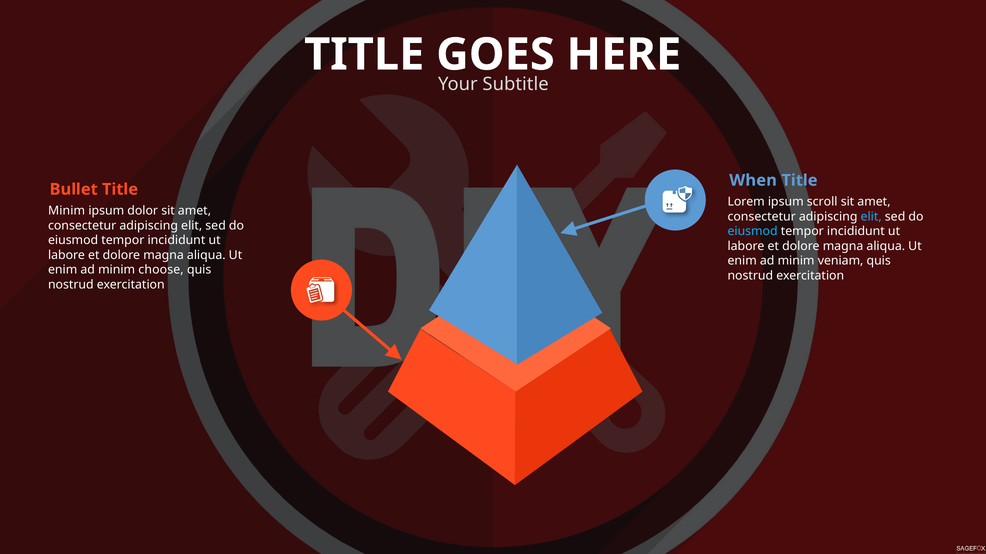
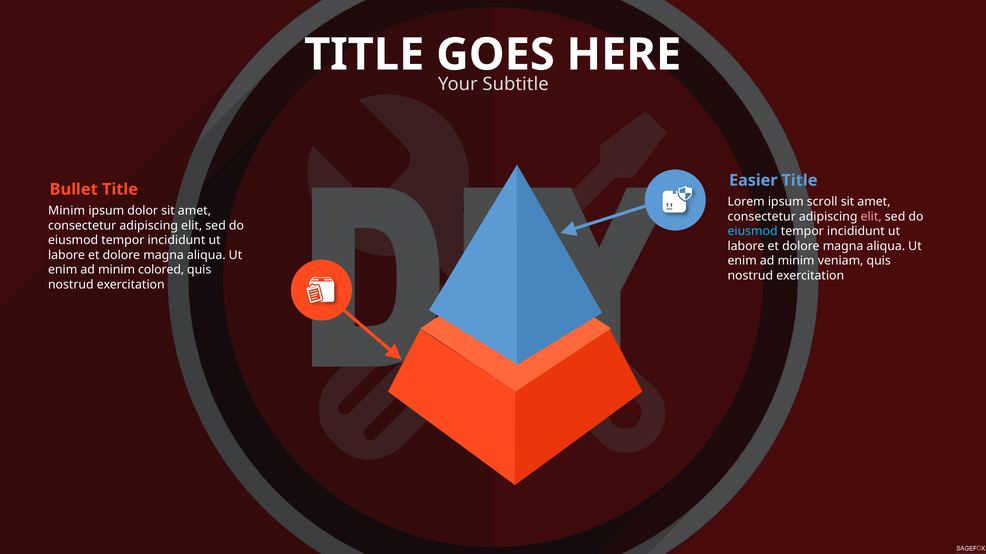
When: When -> Easier (753, 181)
elit colour: light blue -> pink (871, 217)
choose: choose -> colored (161, 270)
